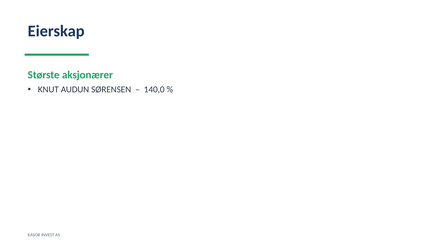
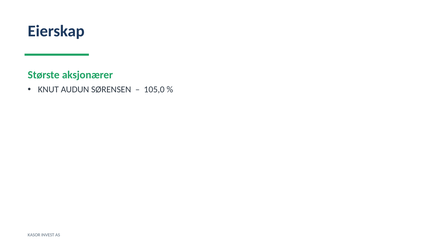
140,0: 140,0 -> 105,0 (154, 90)
